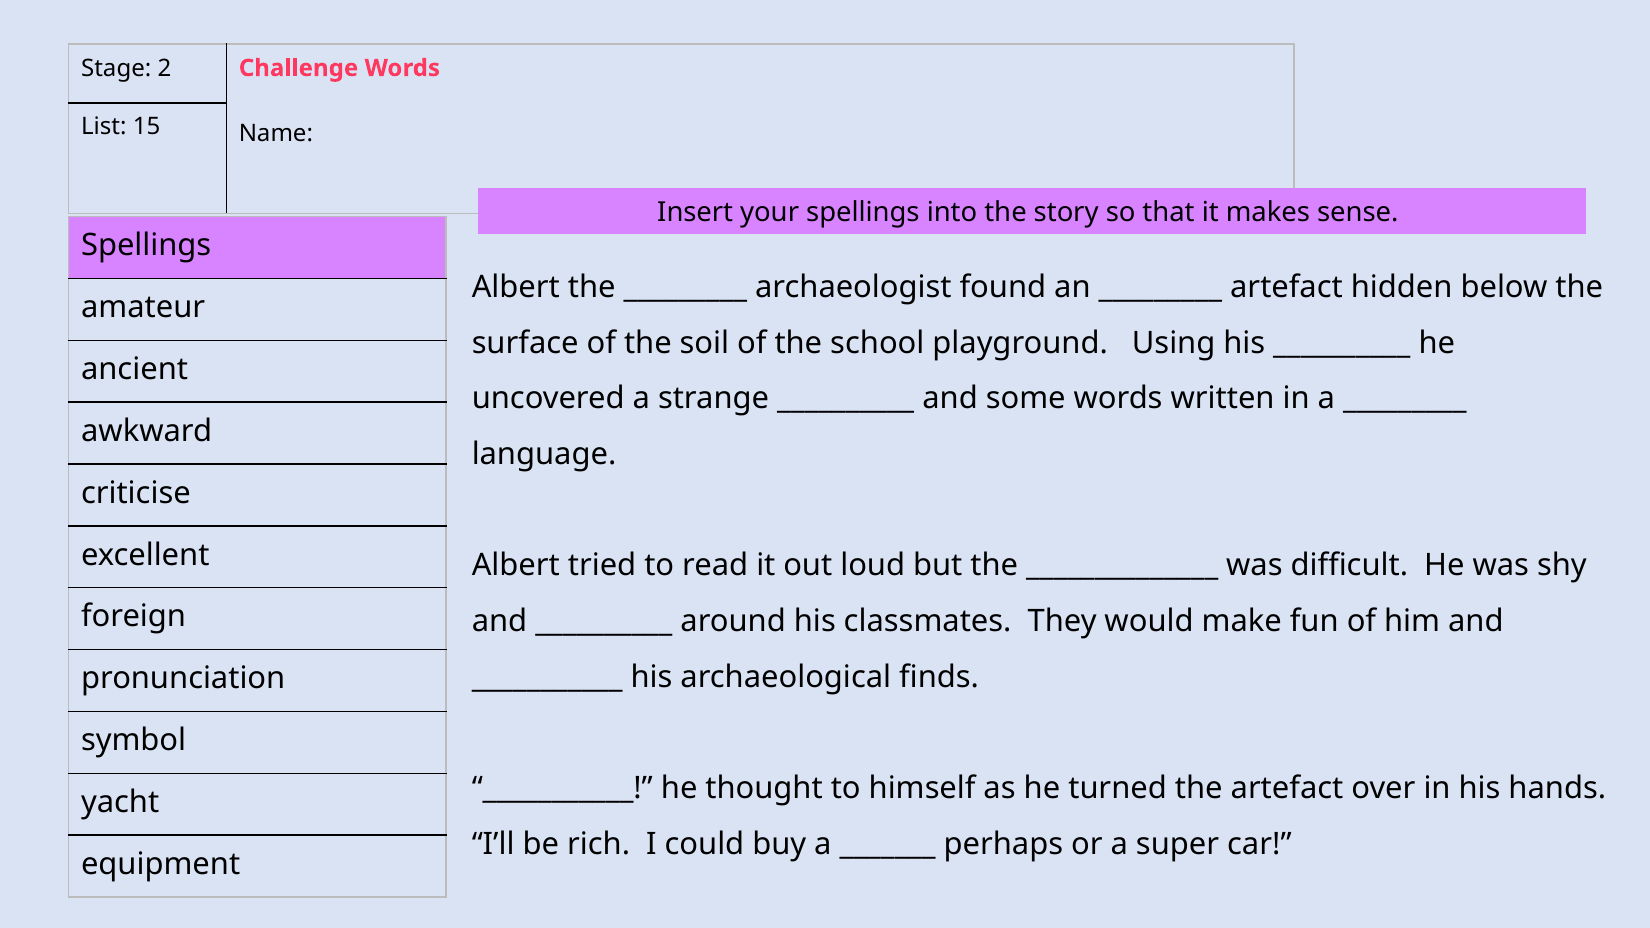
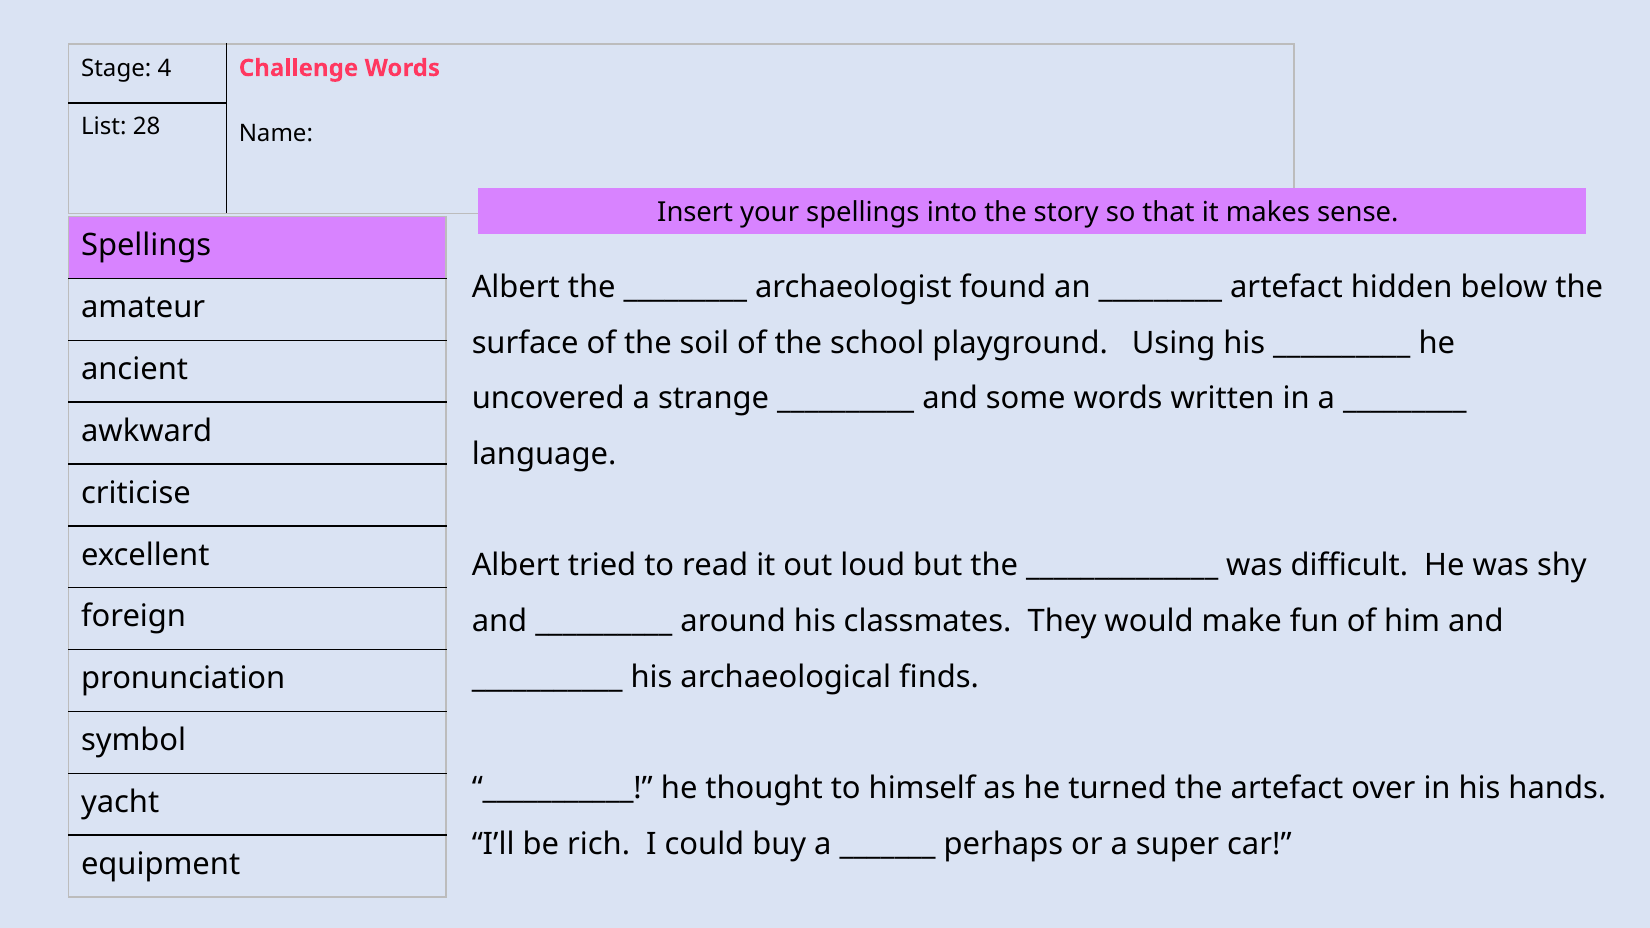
2: 2 -> 4 (164, 68)
15: 15 -> 28 (147, 127)
